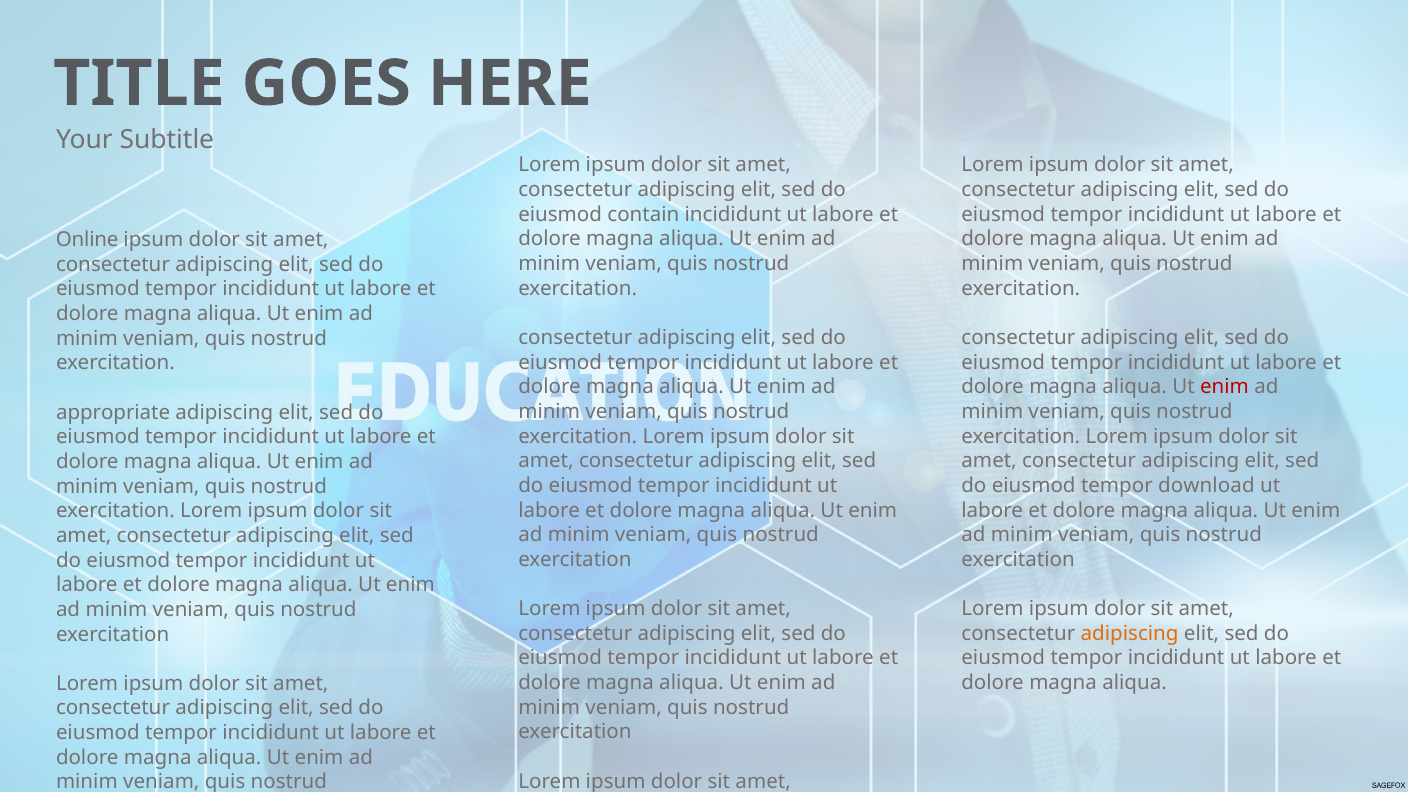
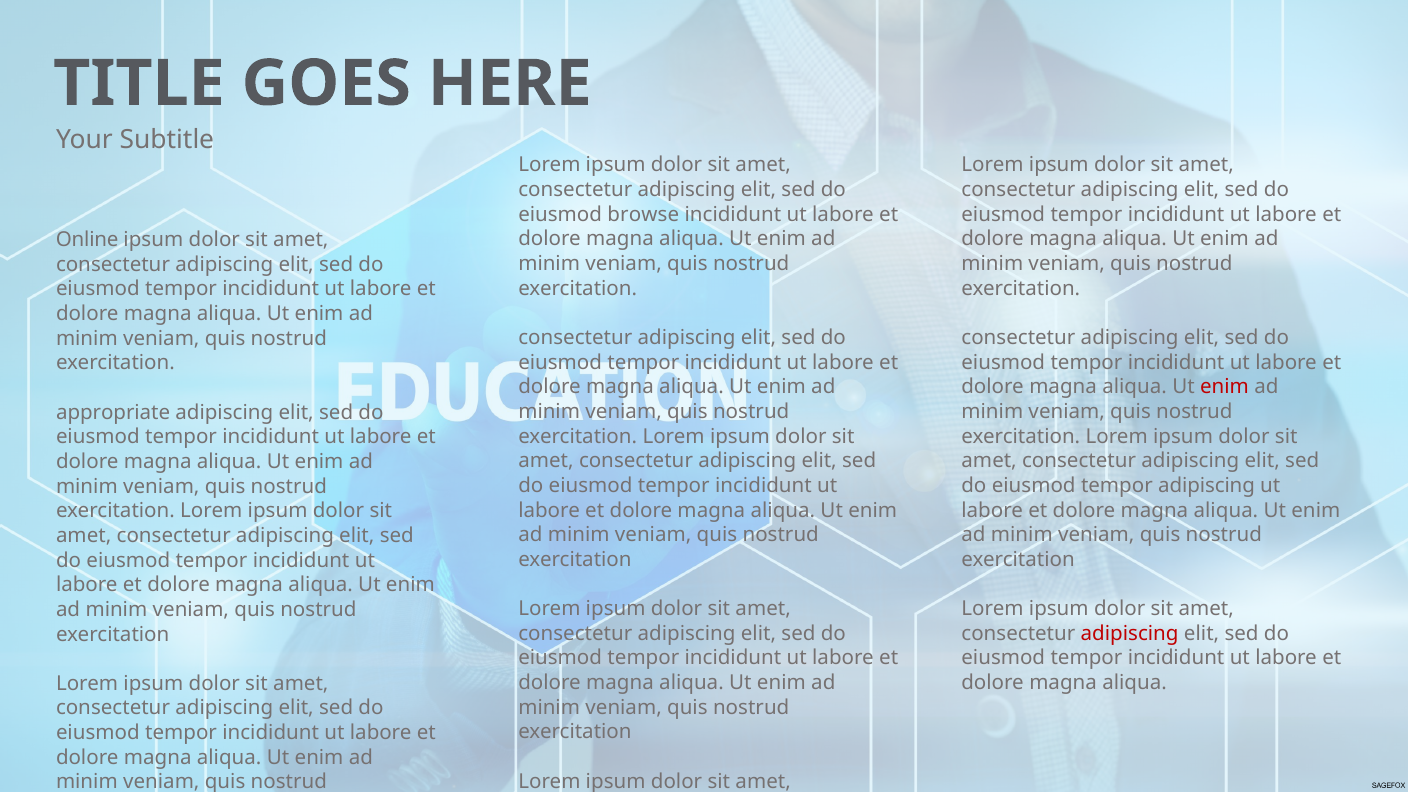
contain: contain -> browse (643, 214)
tempor download: download -> adipiscing (1207, 486)
adipiscing colour: orange -> red (1130, 634)
